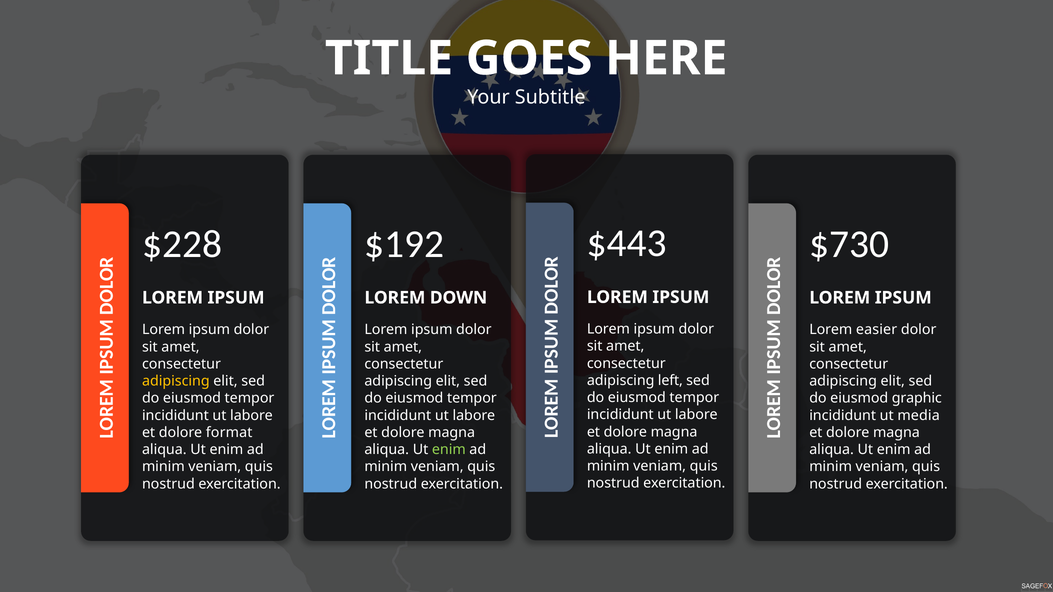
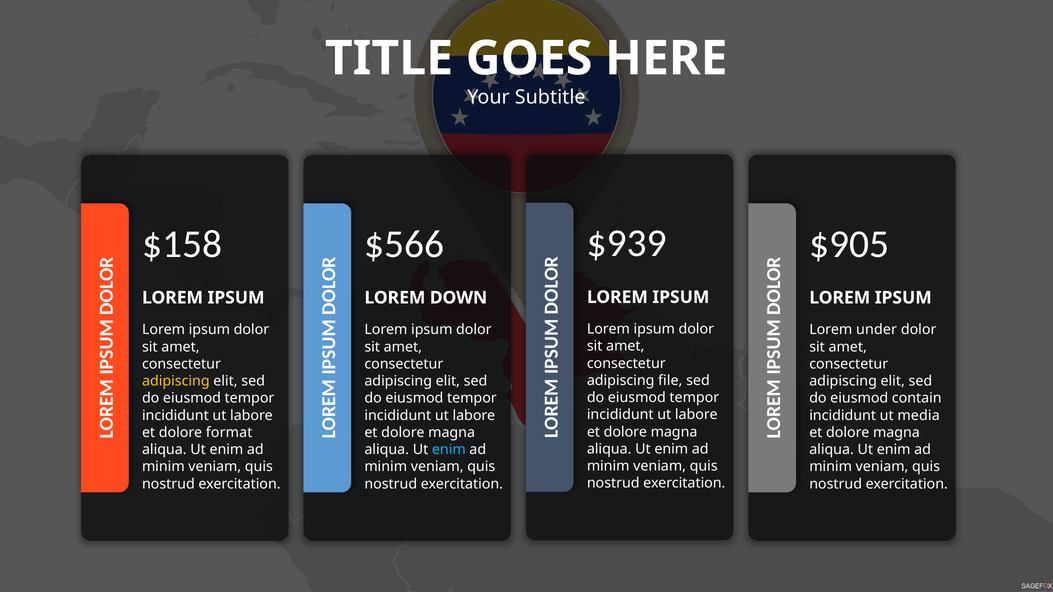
$443: $443 -> $939 (627, 244)
$228: $228 -> $158 (182, 244)
$192: $192 -> $566 (404, 244)
$730: $730 -> $905 (849, 244)
easier: easier -> under (877, 330)
left: left -> file (670, 381)
graphic: graphic -> contain (917, 398)
enim colour: light green -> light blue (449, 450)
